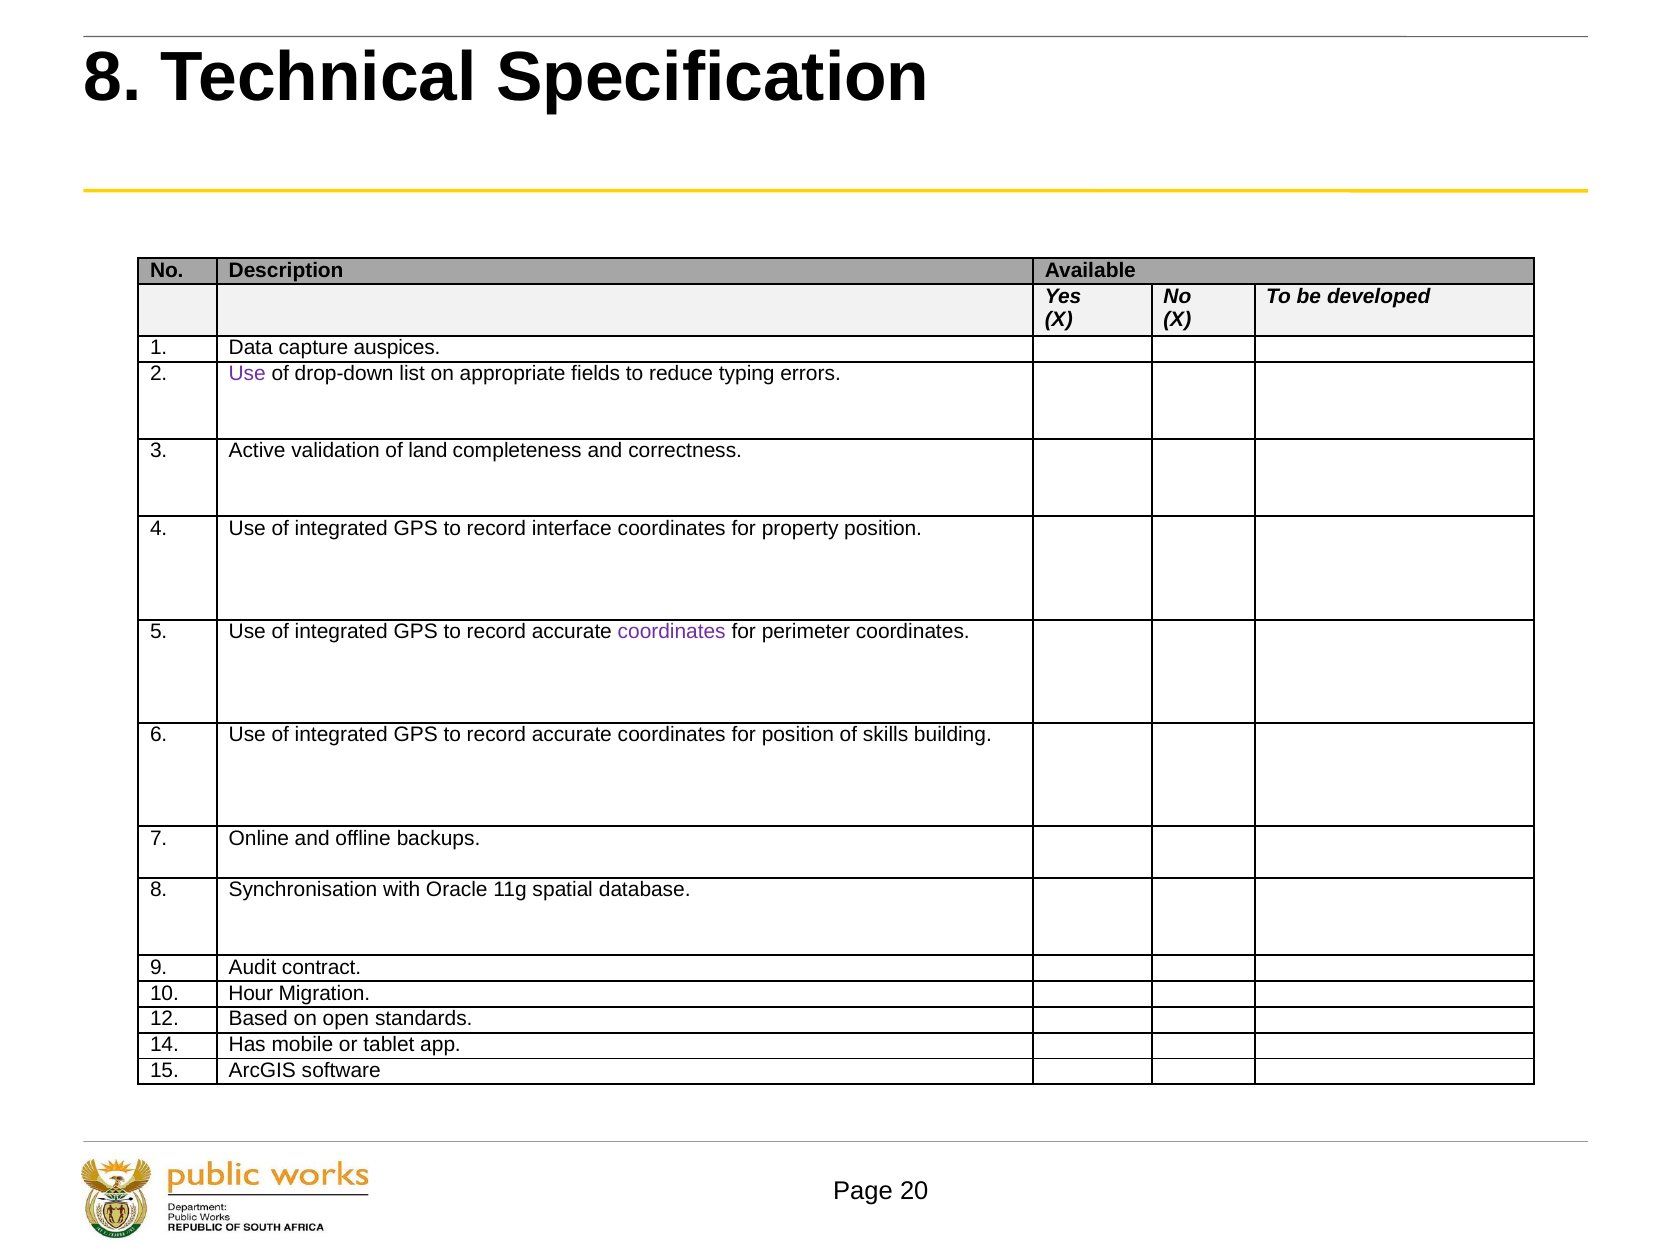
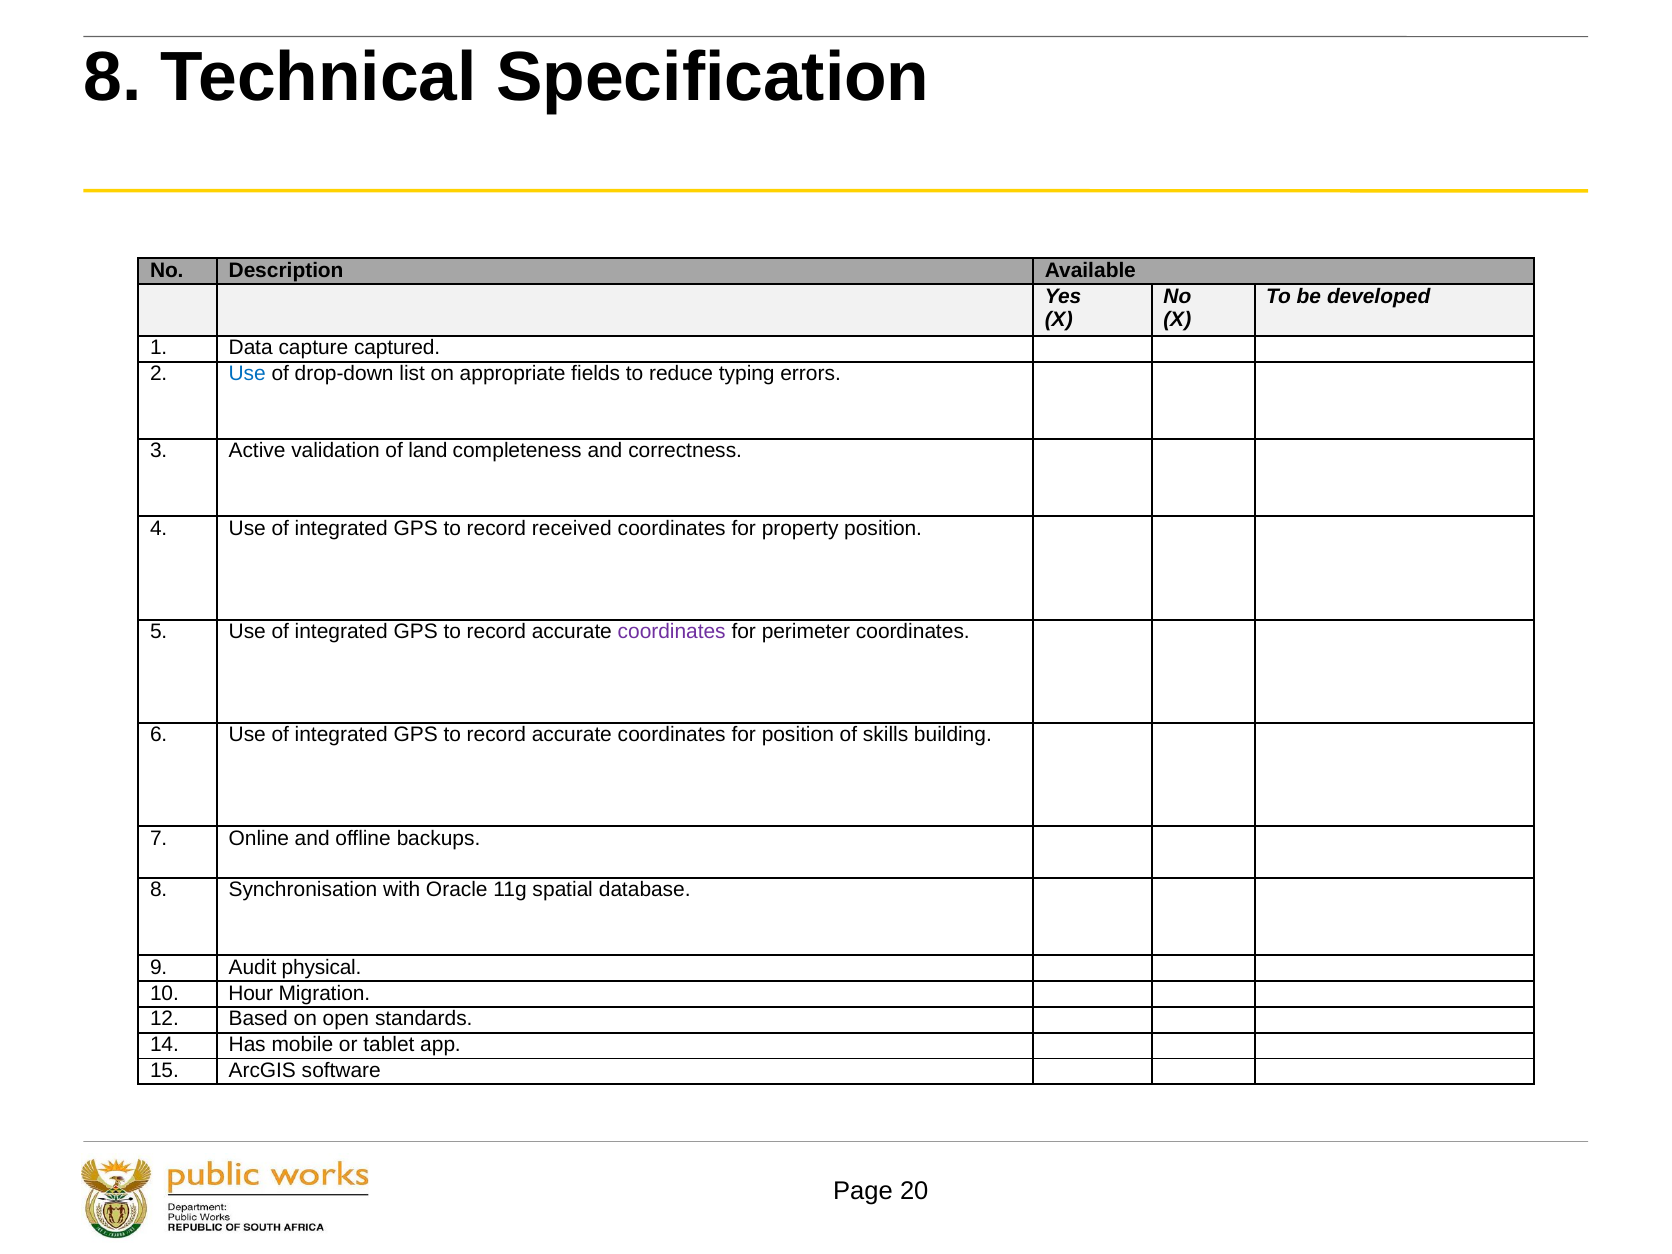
auspices: auspices -> captured (397, 348)
Use colour: purple -> blue (247, 374)
interface: interface -> received (572, 528)
contract: contract -> physical (322, 967)
